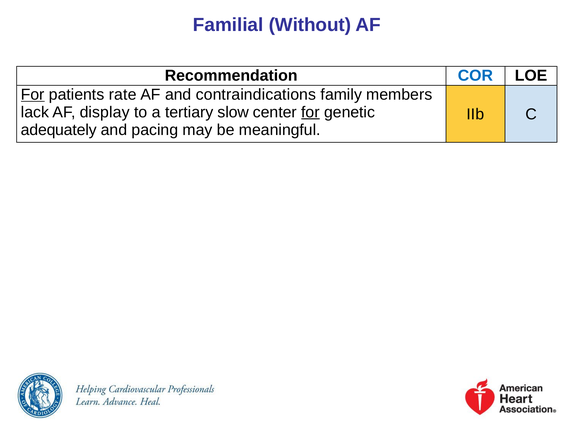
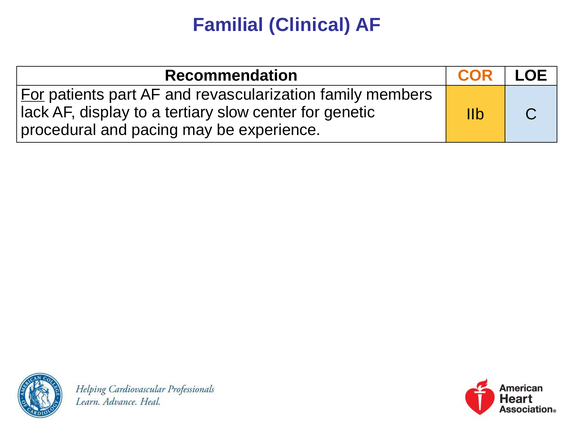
Without: Without -> Clinical (310, 25)
COR colour: blue -> orange (475, 75)
rate: rate -> part (123, 94)
contraindications: contraindications -> revascularization (256, 94)
for underline: present -> none (310, 112)
adequately: adequately -> procedural (59, 130)
meaningful: meaningful -> experience (280, 130)
